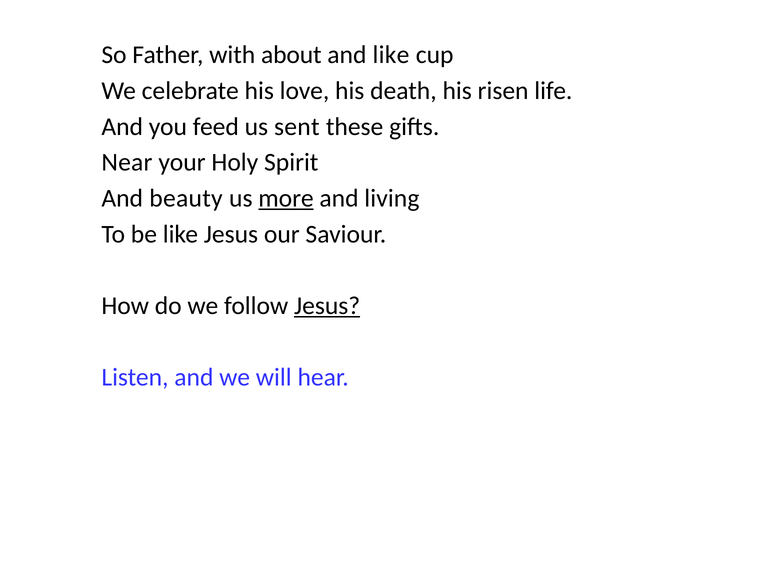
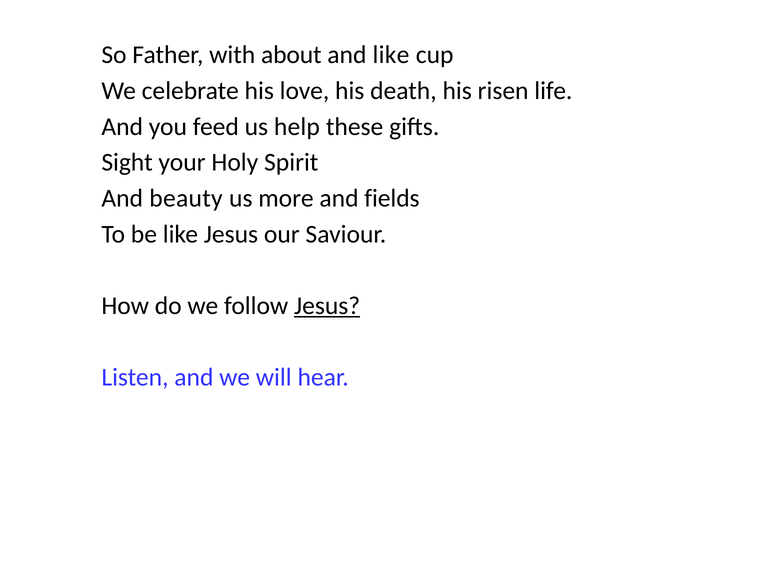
sent: sent -> help (297, 127)
Near: Near -> Sight (127, 162)
more underline: present -> none (286, 198)
living: living -> fields (392, 198)
